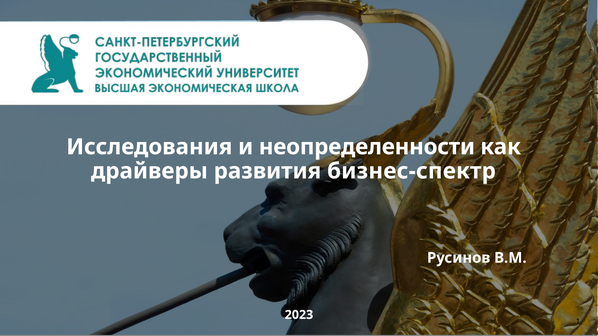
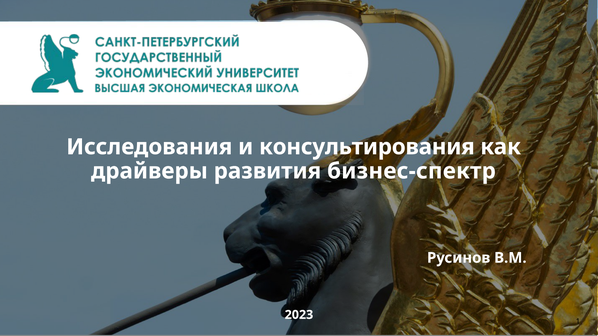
неопределенности: неопределенности -> консультирования (367, 147)
